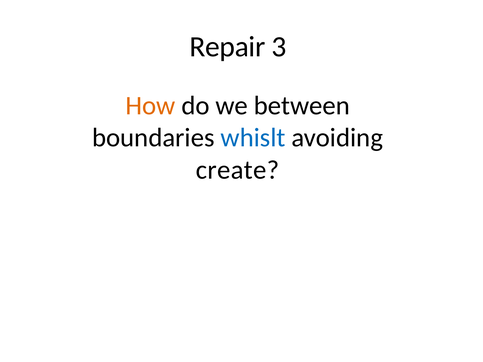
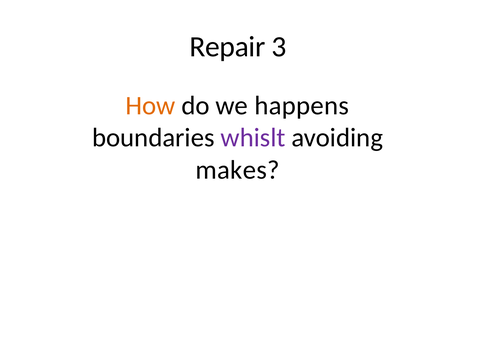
between: between -> happens (302, 106)
whislt colour: blue -> purple (253, 138)
create: create -> makes (238, 170)
